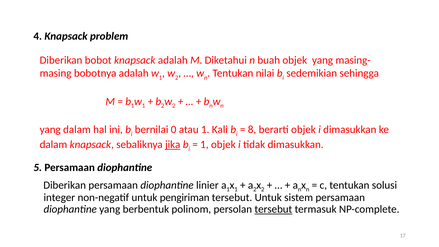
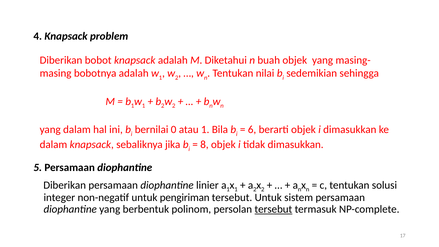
Kali: Kali -> Bila (220, 130)
8: 8 -> 6 (252, 130)
jika underline: present -> none (173, 145)
1: 1 -> 8 (204, 145)
